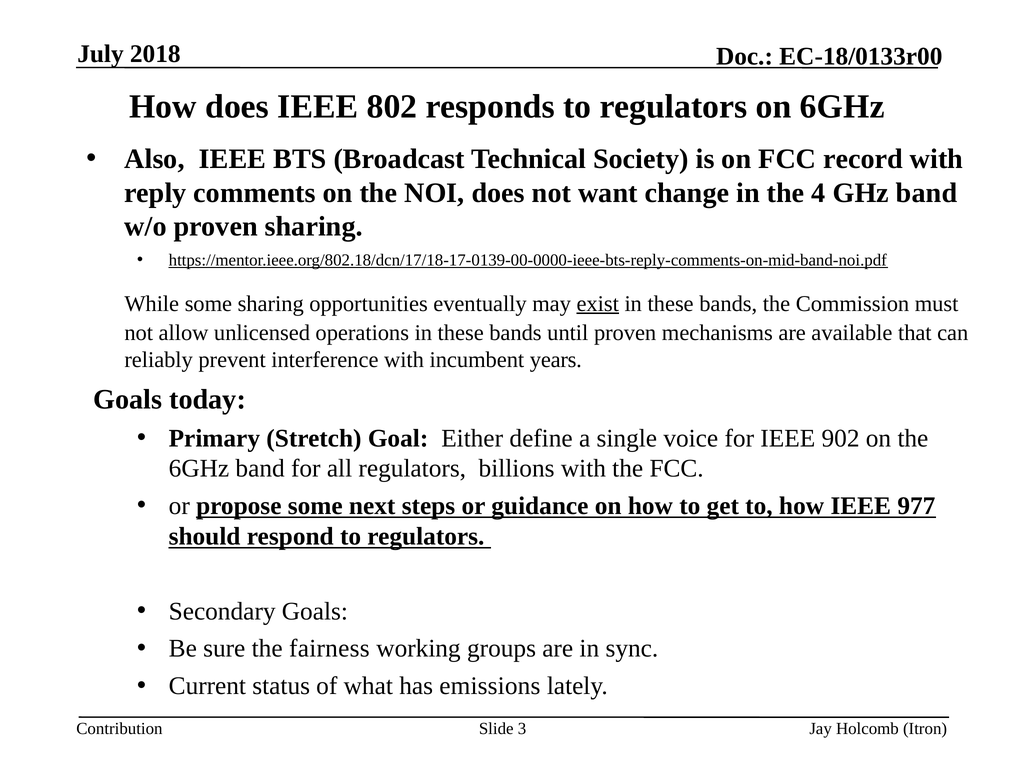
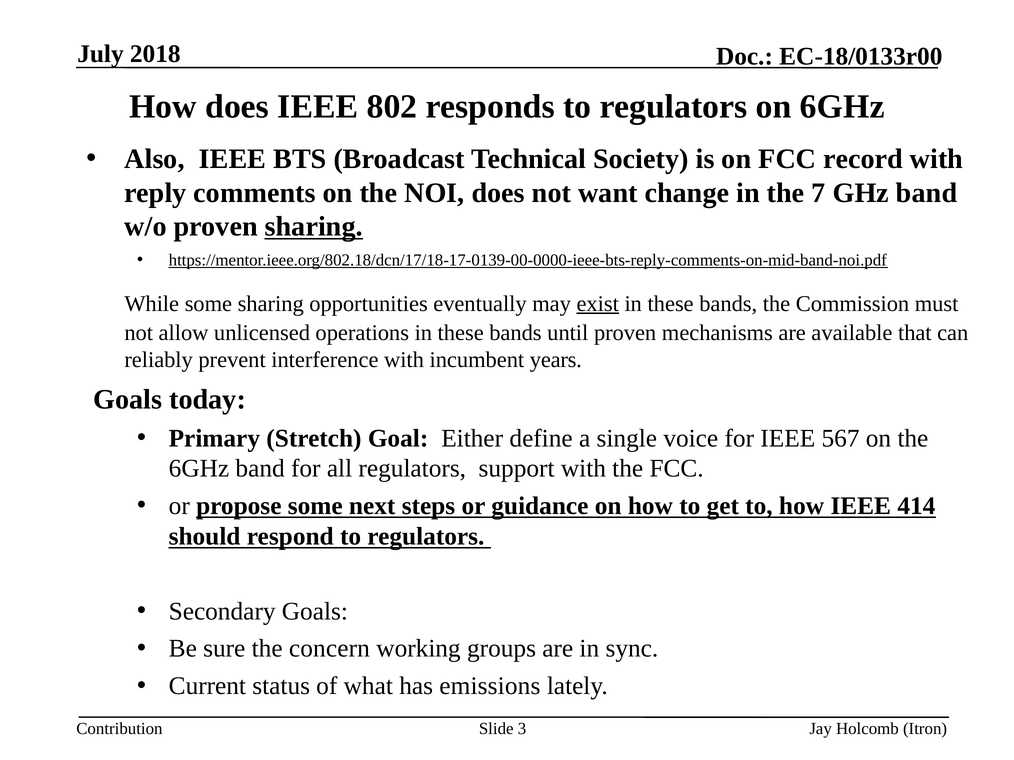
4: 4 -> 7 (818, 193)
sharing underline: none -> present (314, 227)
902: 902 -> 567 (841, 438)
billions: billions -> support (517, 469)
977: 977 -> 414 (916, 506)
fairness: fairness -> concern (329, 649)
